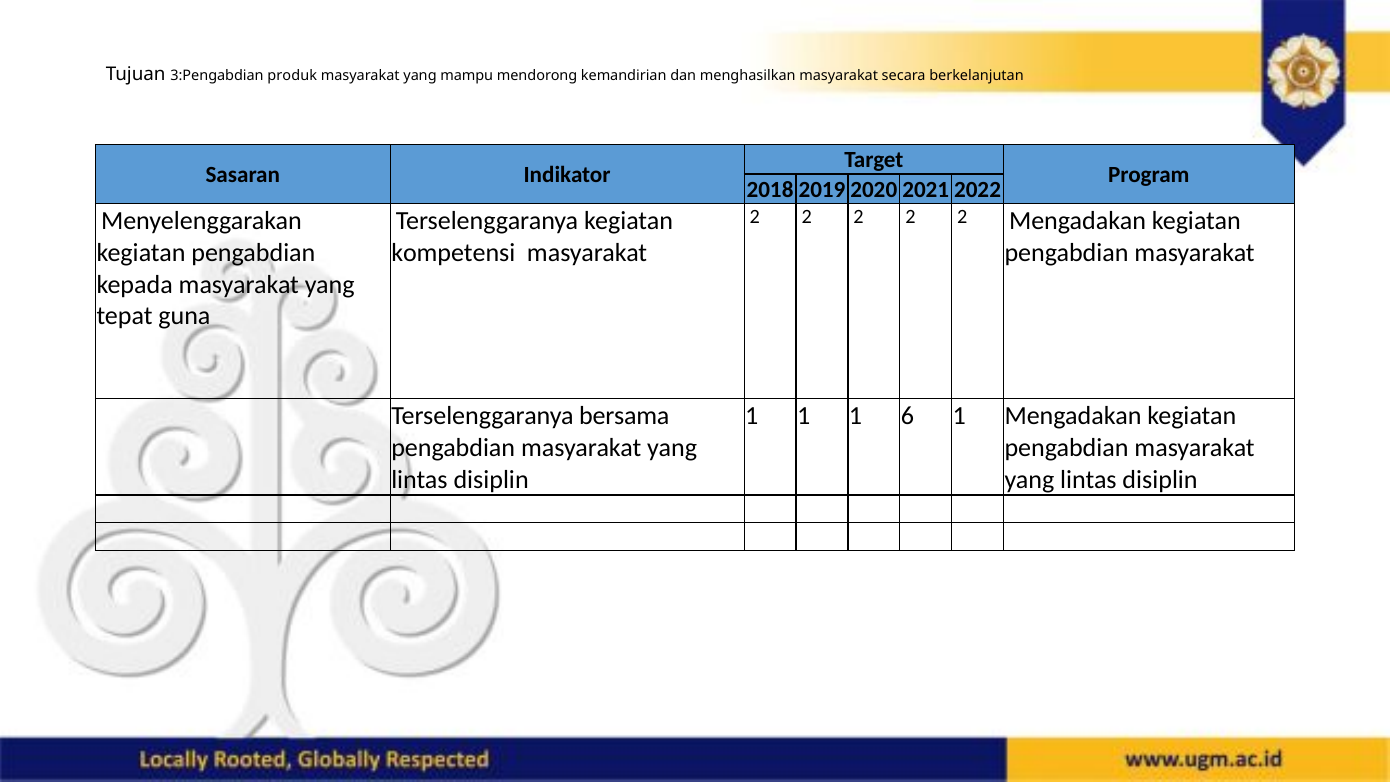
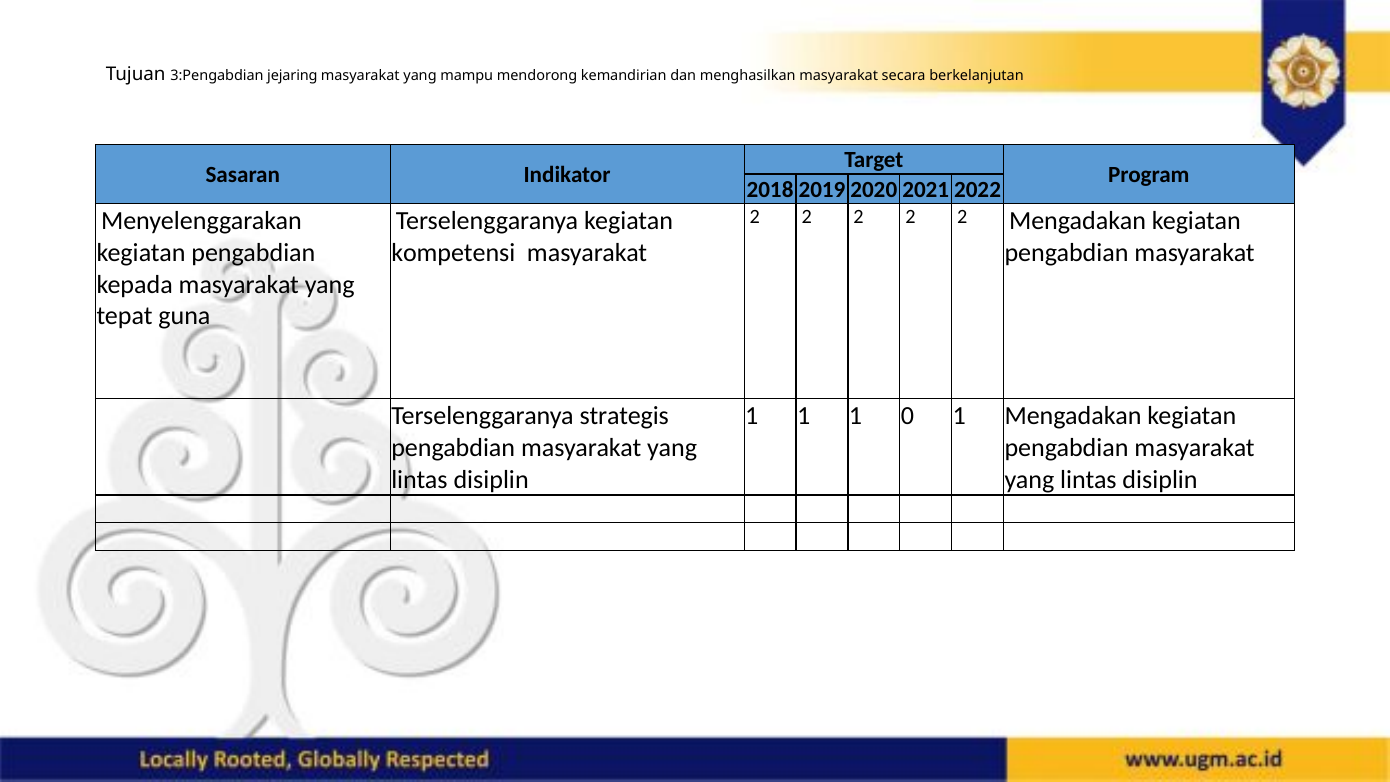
produk: produk -> jejaring (292, 76)
6: 6 -> 0 (907, 416)
bersama: bersama -> strategis (624, 416)
